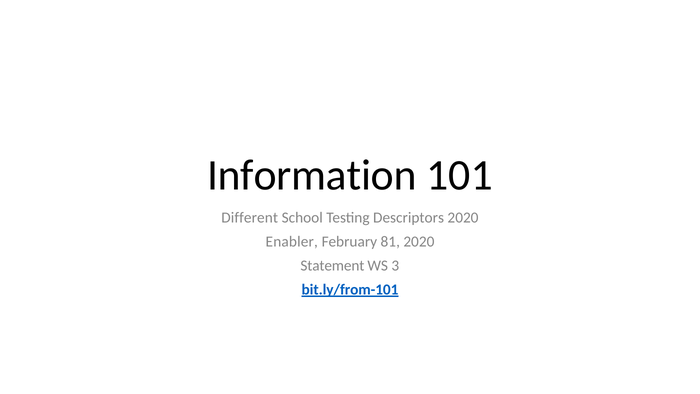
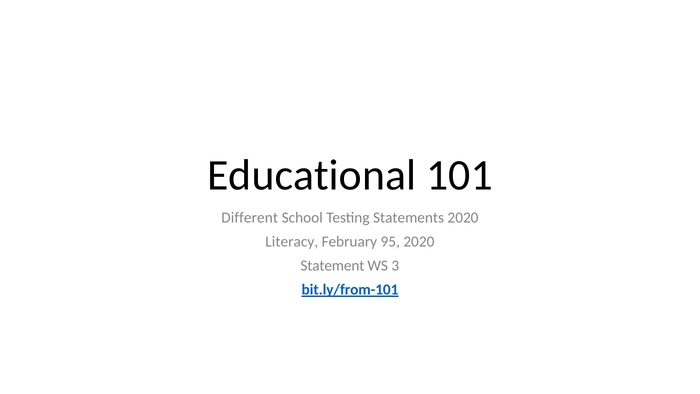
Information: Information -> Educational (312, 175)
Descriptors: Descriptors -> Statements (409, 218)
Enabler: Enabler -> Literacy (292, 241)
81: 81 -> 95 (390, 241)
